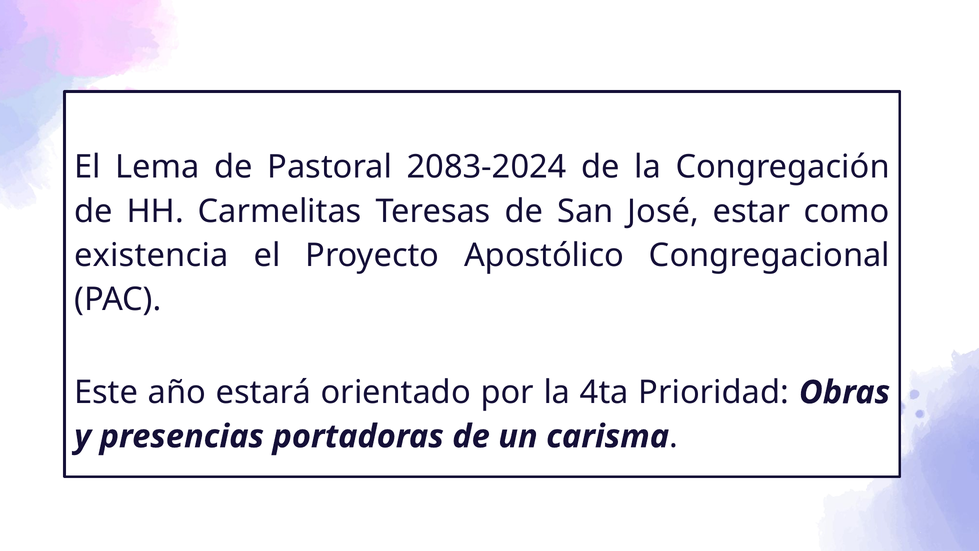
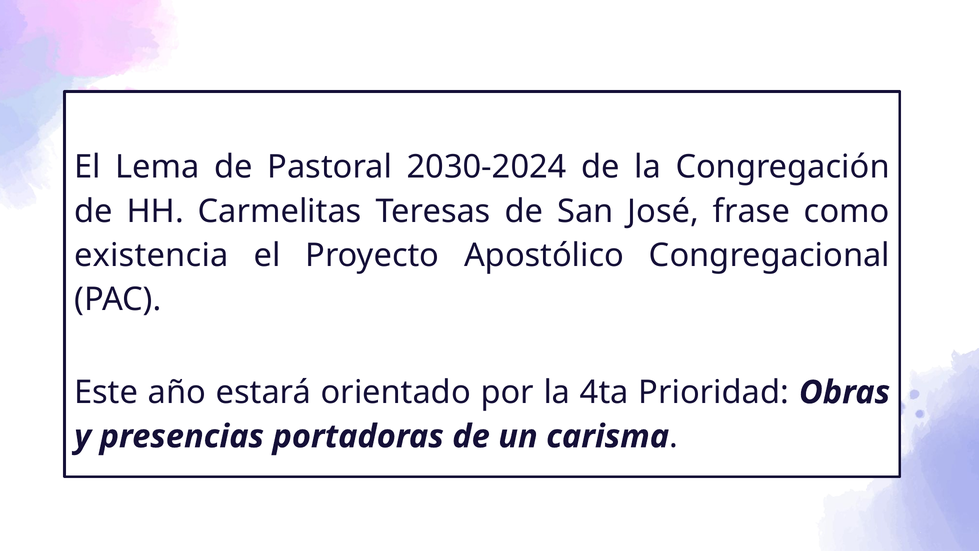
2083-2024: 2083-2024 -> 2030-2024 (487, 167)
estar: estar -> frase (751, 211)
